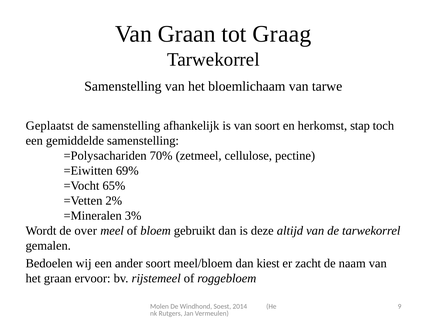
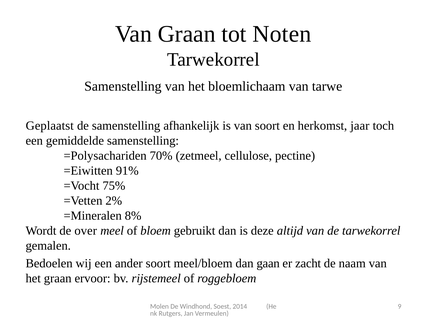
Graag: Graag -> Noten (282, 34)
stap: stap -> jaar (360, 126)
69%: 69% -> 91% (127, 170)
65%: 65% -> 75% (114, 185)
3%: 3% -> 8% (133, 215)
kiest: kiest -> gaan (268, 263)
